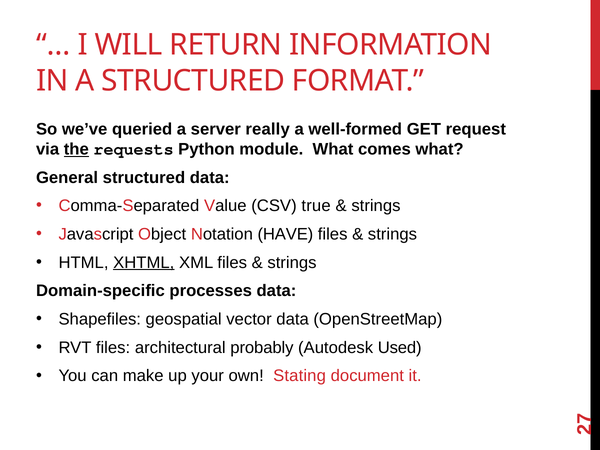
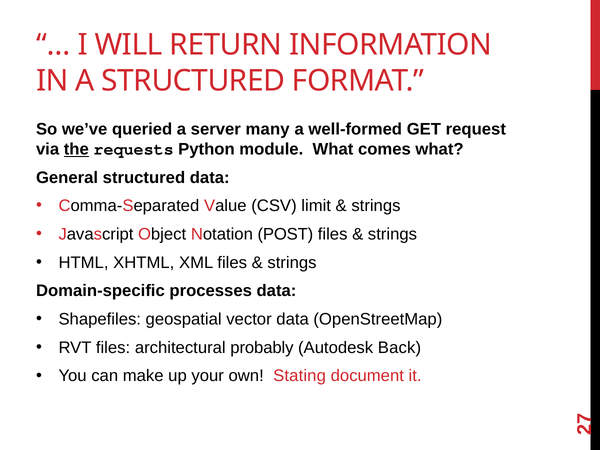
really: really -> many (268, 129)
true: true -> limit (316, 206)
HAVE: HAVE -> POST (285, 234)
XHTML underline: present -> none (144, 263)
Used: Used -> Back (399, 348)
